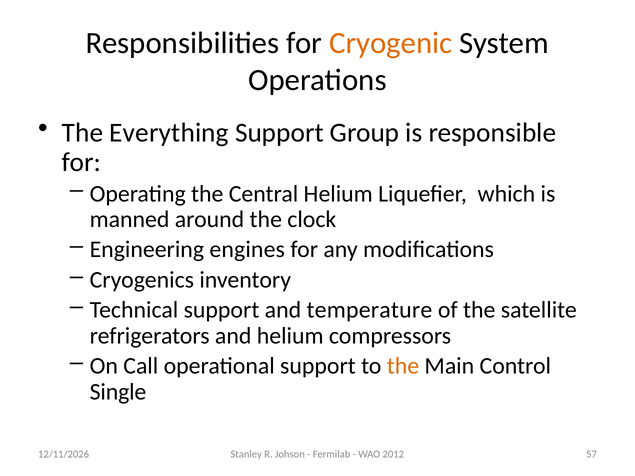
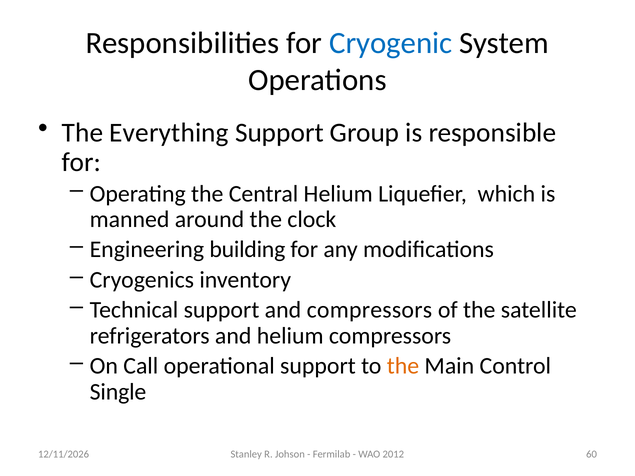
Cryogenic colour: orange -> blue (391, 43)
engines: engines -> building (247, 250)
and temperature: temperature -> compressors (369, 310)
57: 57 -> 60 (592, 455)
